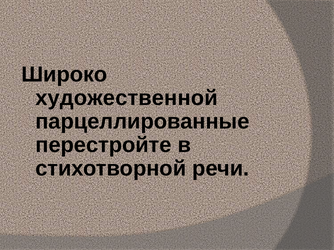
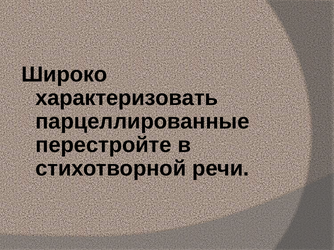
художественной: художественной -> характеризовать (127, 98)
